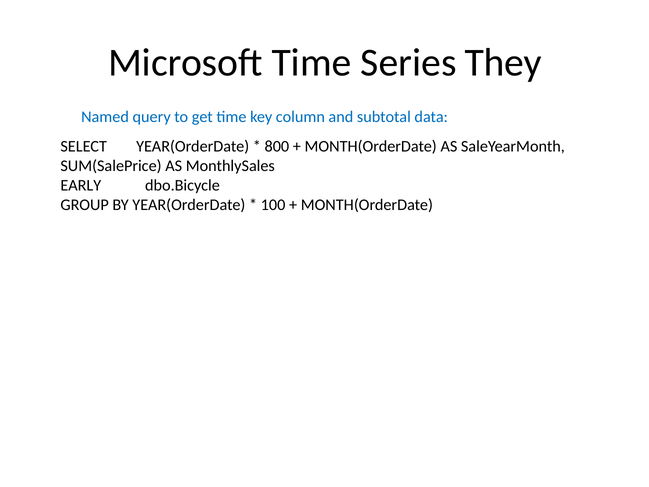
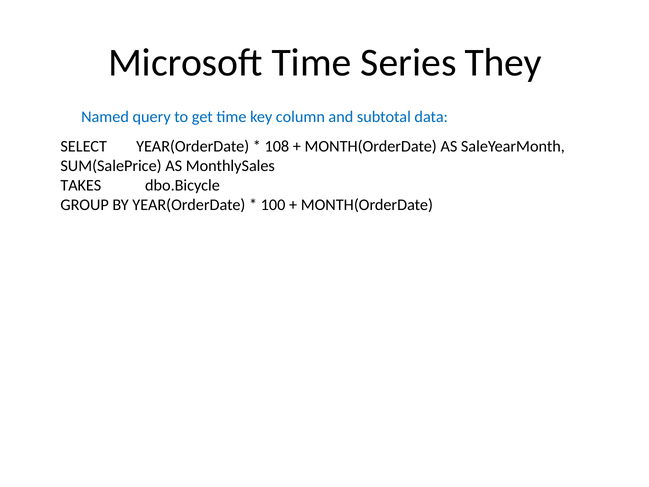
800: 800 -> 108 (277, 146)
EARLY: EARLY -> TAKES (81, 185)
